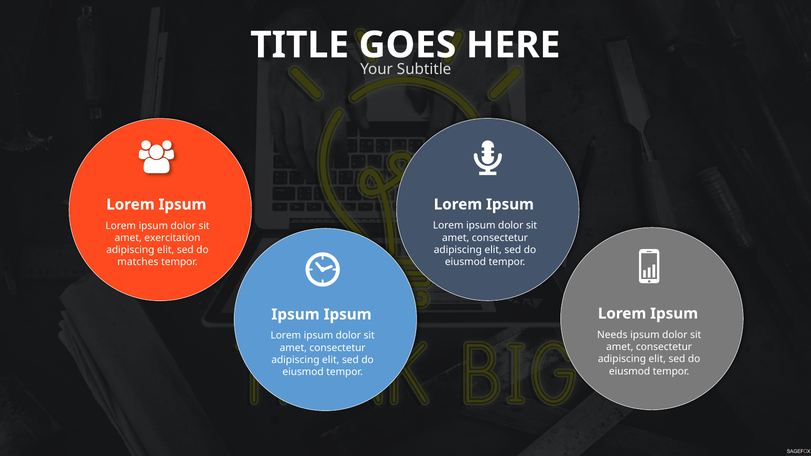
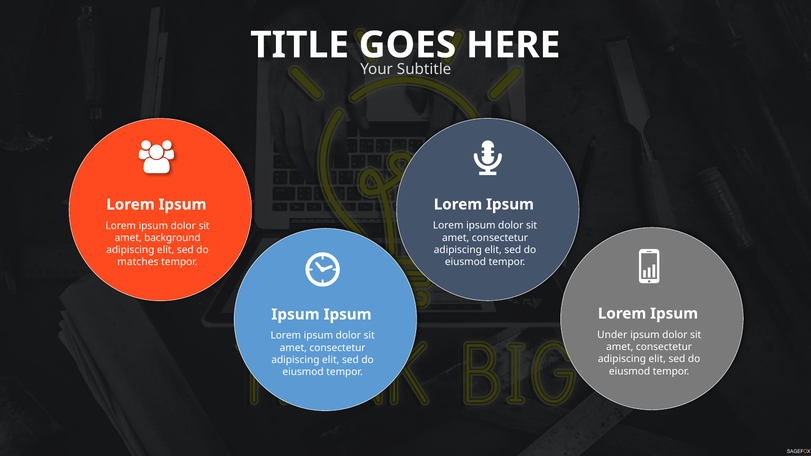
exercitation: exercitation -> background (172, 238)
Needs: Needs -> Under (612, 335)
